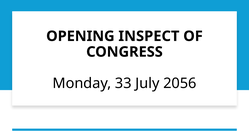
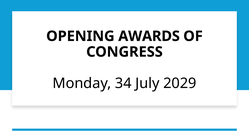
INSPECT: INSPECT -> AWARDS (149, 36)
33: 33 -> 34 (123, 83)
2056: 2056 -> 2029 (180, 83)
